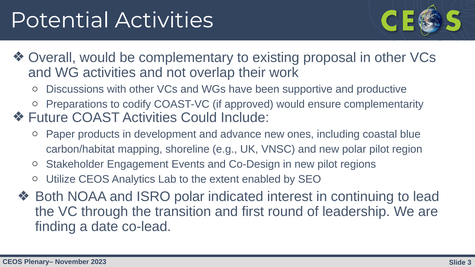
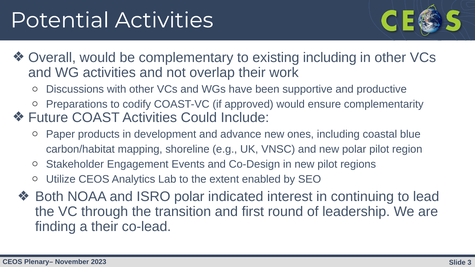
existing proposal: proposal -> including (330, 58)
a date: date -> their (105, 227)
